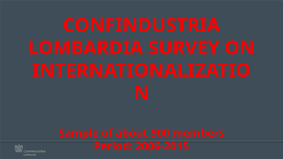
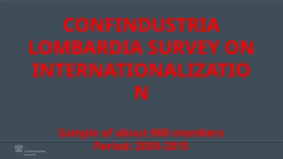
2006-2015: 2006-2015 -> 2059-2015 (162, 147)
